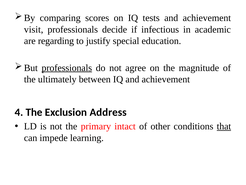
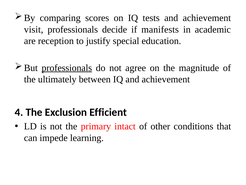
infectious: infectious -> manifests (160, 29)
regarding: regarding -> reception (56, 41)
Address: Address -> Efficient (108, 112)
that underline: present -> none (224, 126)
